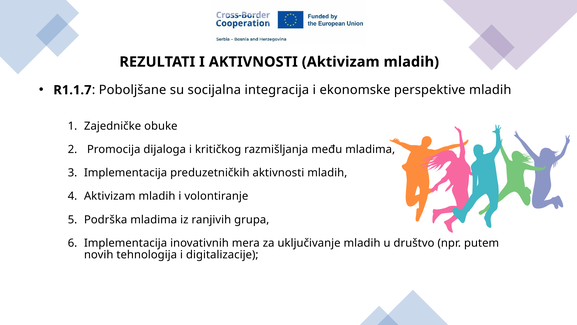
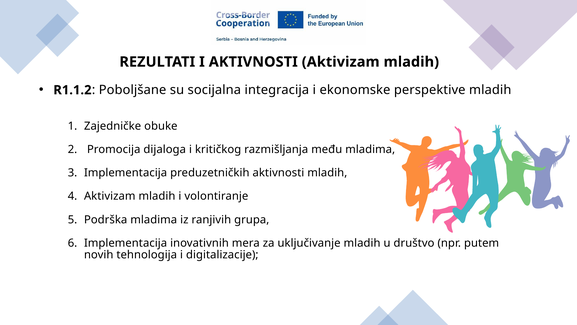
R1.1.7: R1.1.7 -> R1.1.2 (72, 90)
